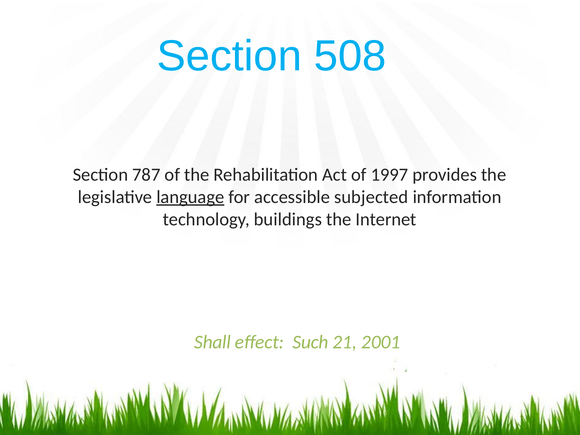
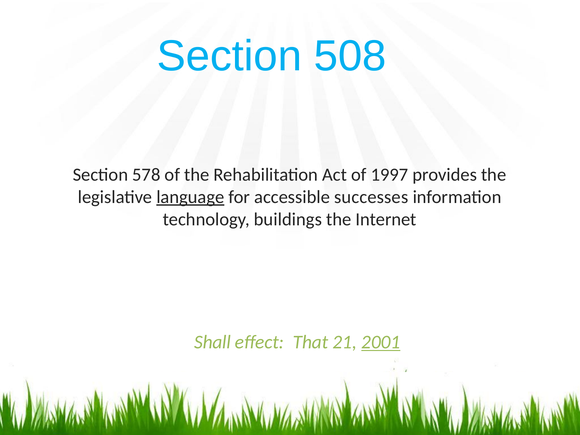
787: 787 -> 578 (146, 175)
subjected: subjected -> successes (371, 197)
Such: Such -> That (311, 342)
2001 underline: none -> present (381, 342)
